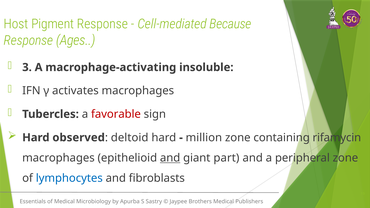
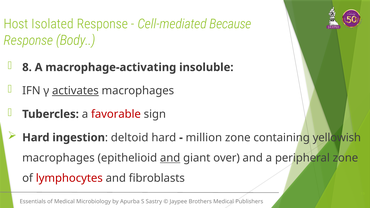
Pigment: Pigment -> Isolated (53, 24)
Ages: Ages -> Body (76, 40)
3: 3 -> 8 (27, 67)
activates underline: none -> present (75, 91)
observed: observed -> ingestion (79, 138)
rifamycin: rifamycin -> yellowish (337, 138)
part: part -> over (227, 158)
lymphocytes colour: blue -> red (69, 178)
